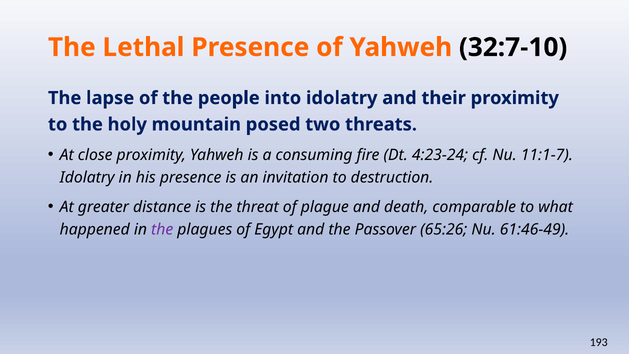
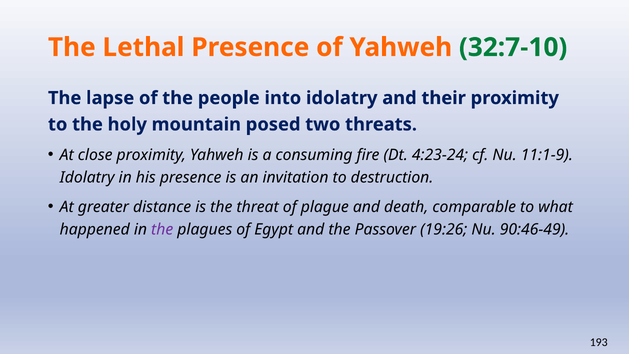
32:7-10 colour: black -> green (513, 47)
11:1-7: 11:1-7 -> 11:1-9 (547, 155)
65:26: 65:26 -> 19:26 (444, 229)
61:46-49: 61:46-49 -> 90:46-49 (535, 229)
